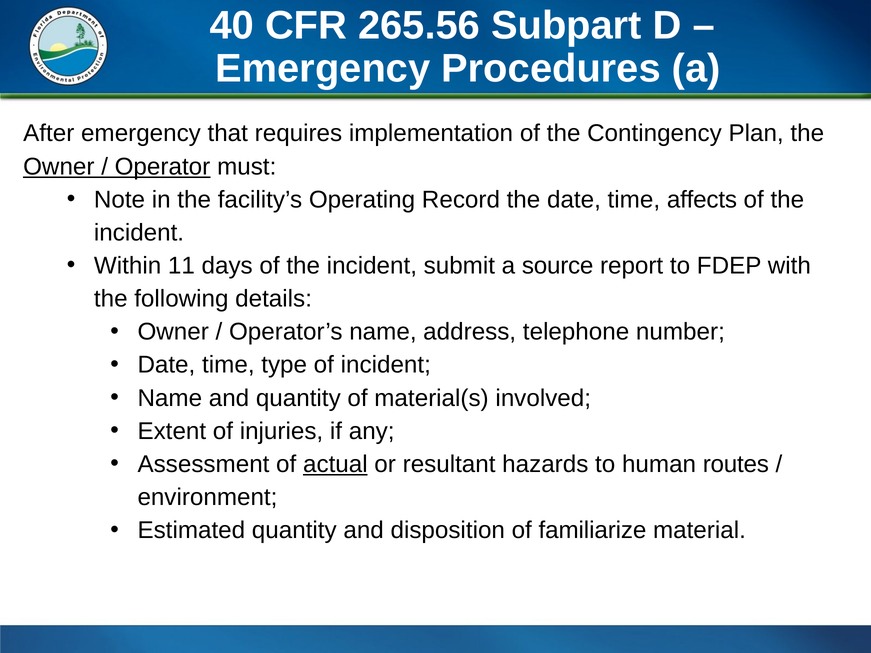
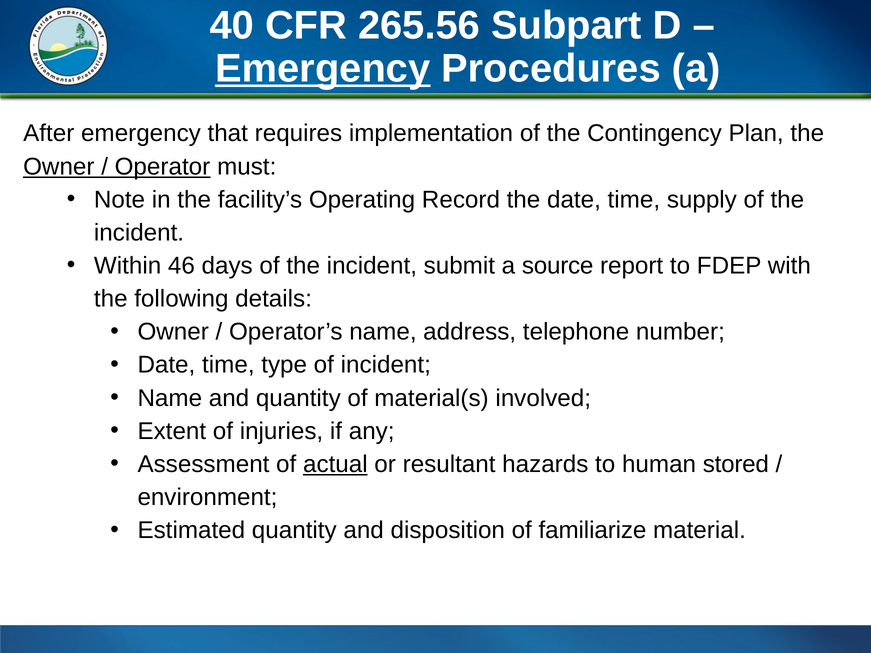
Emergency underline: none -> present (323, 69)
affects: affects -> supply (702, 200)
11: 11 -> 46 (181, 266)
routes: routes -> stored (736, 464)
